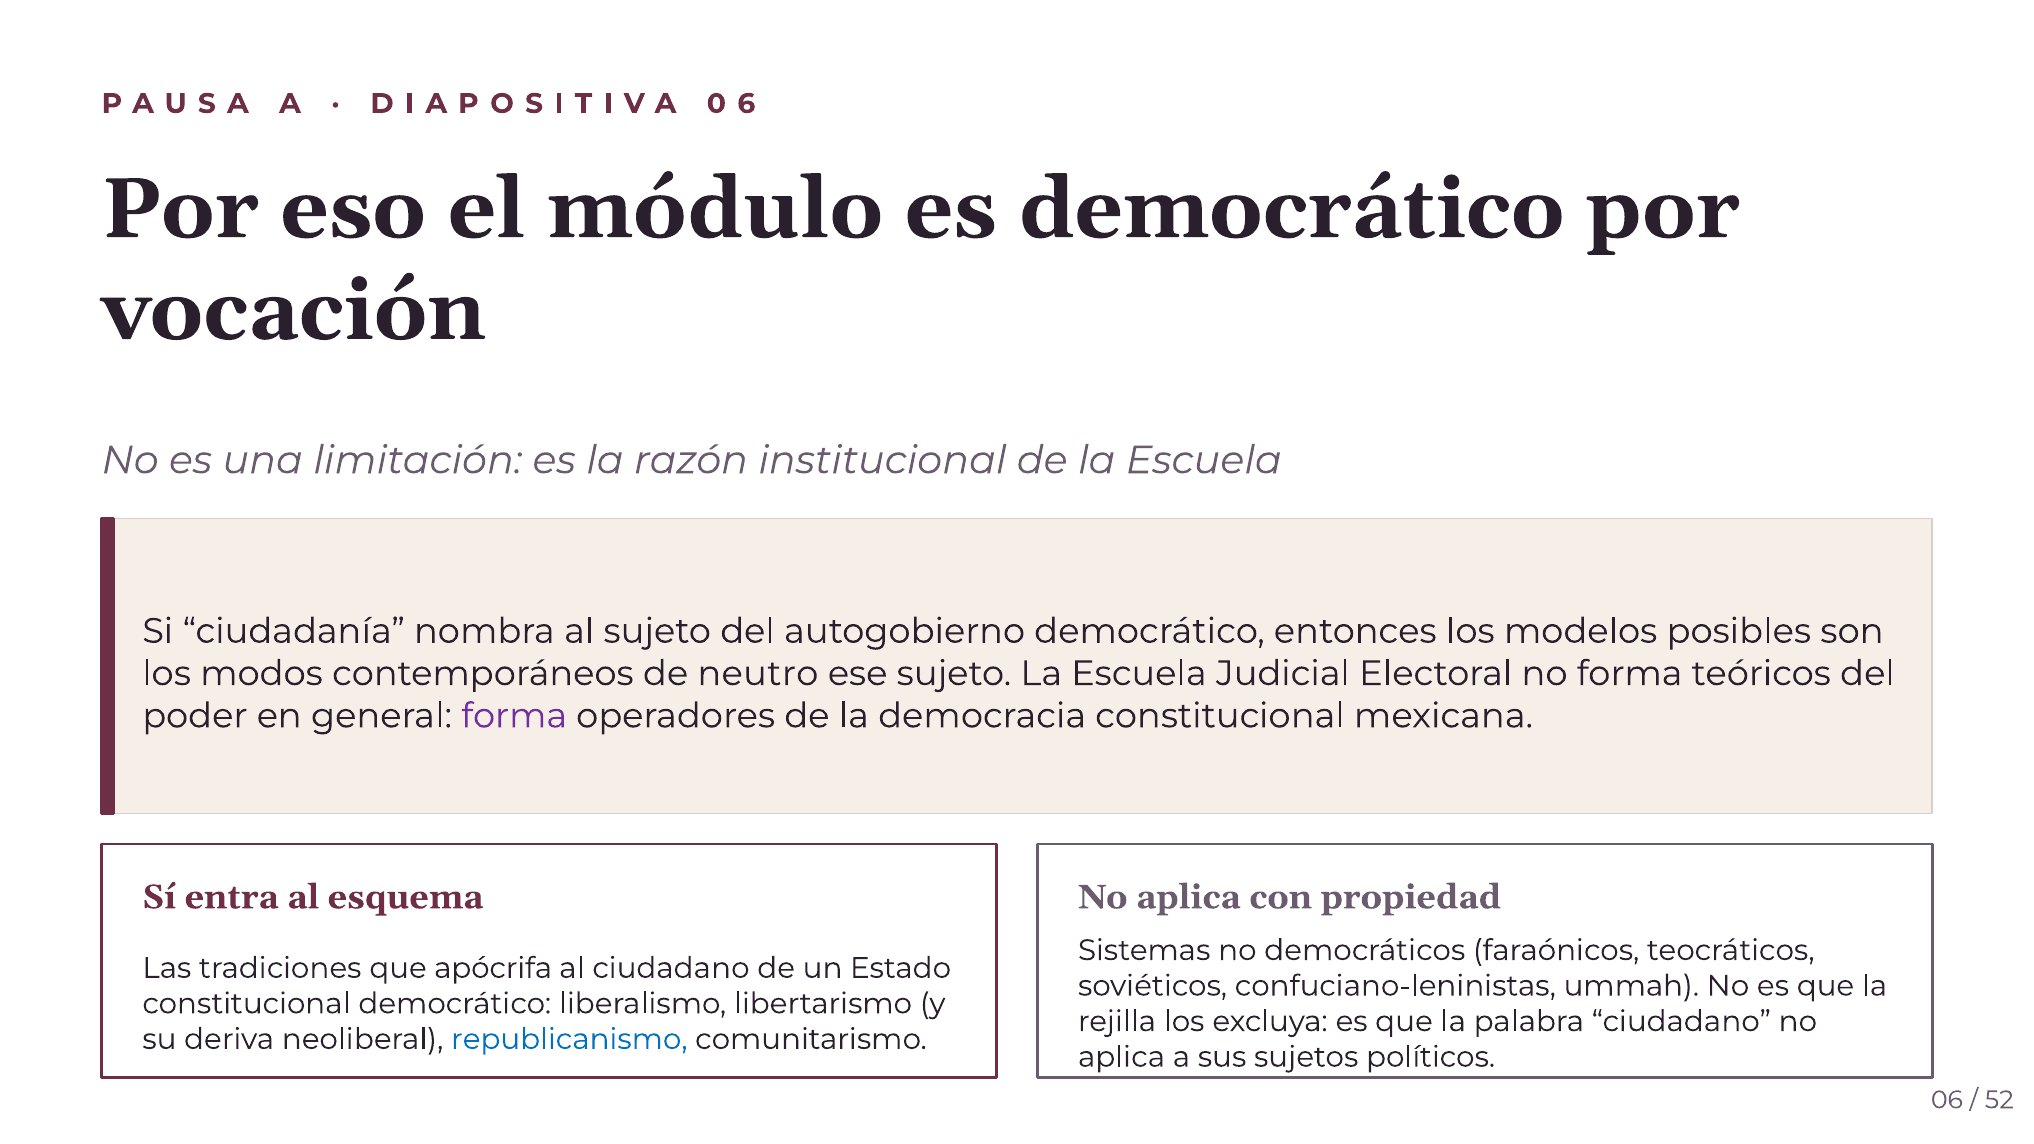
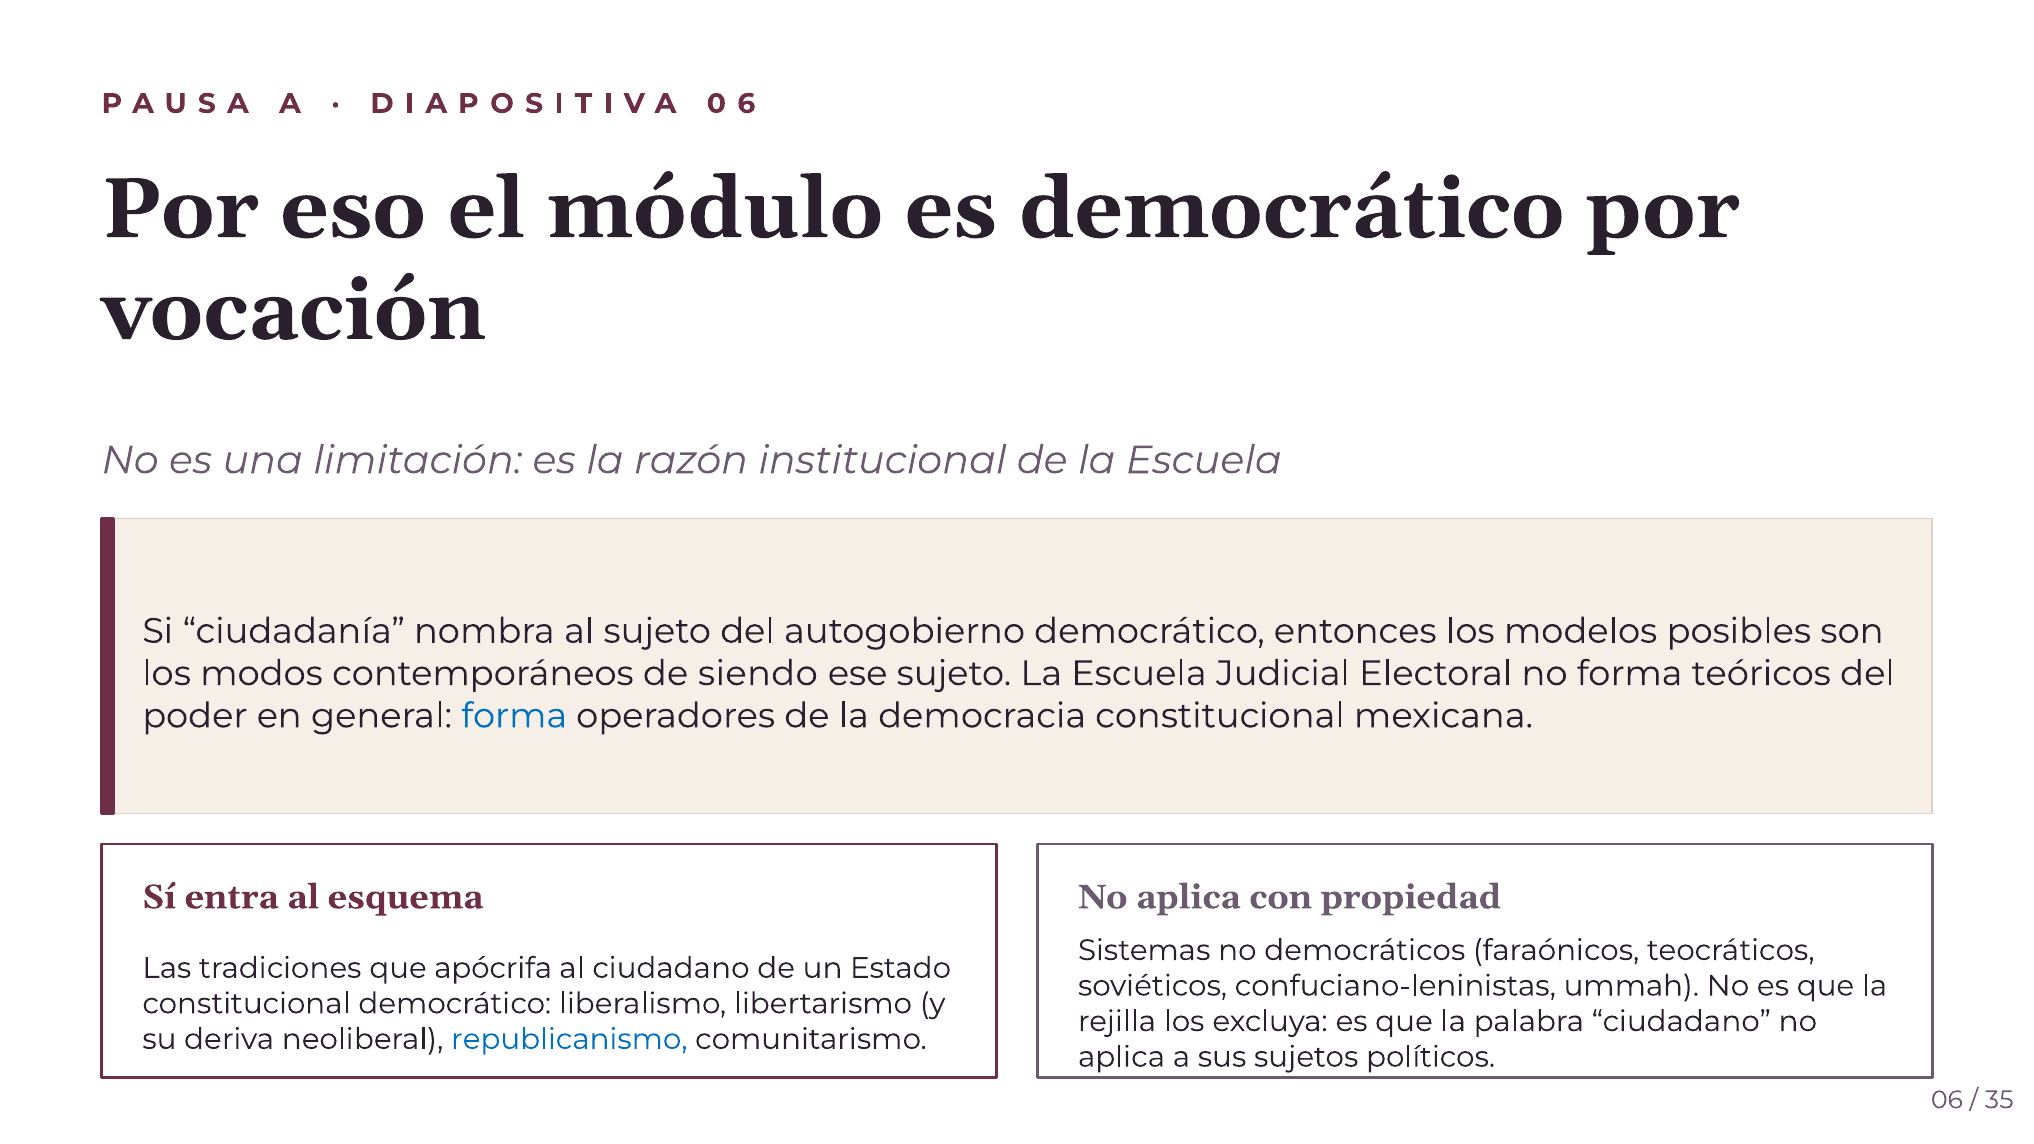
neutro: neutro -> siendo (758, 674)
forma colour: purple -> blue (514, 716)
52: 52 -> 35 (1999, 1100)
